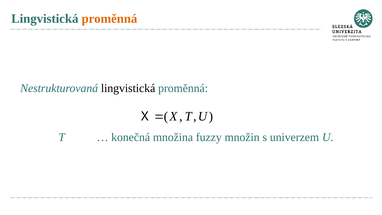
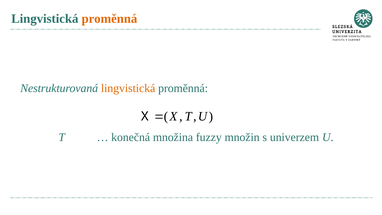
lingvistická colour: black -> orange (128, 88)
